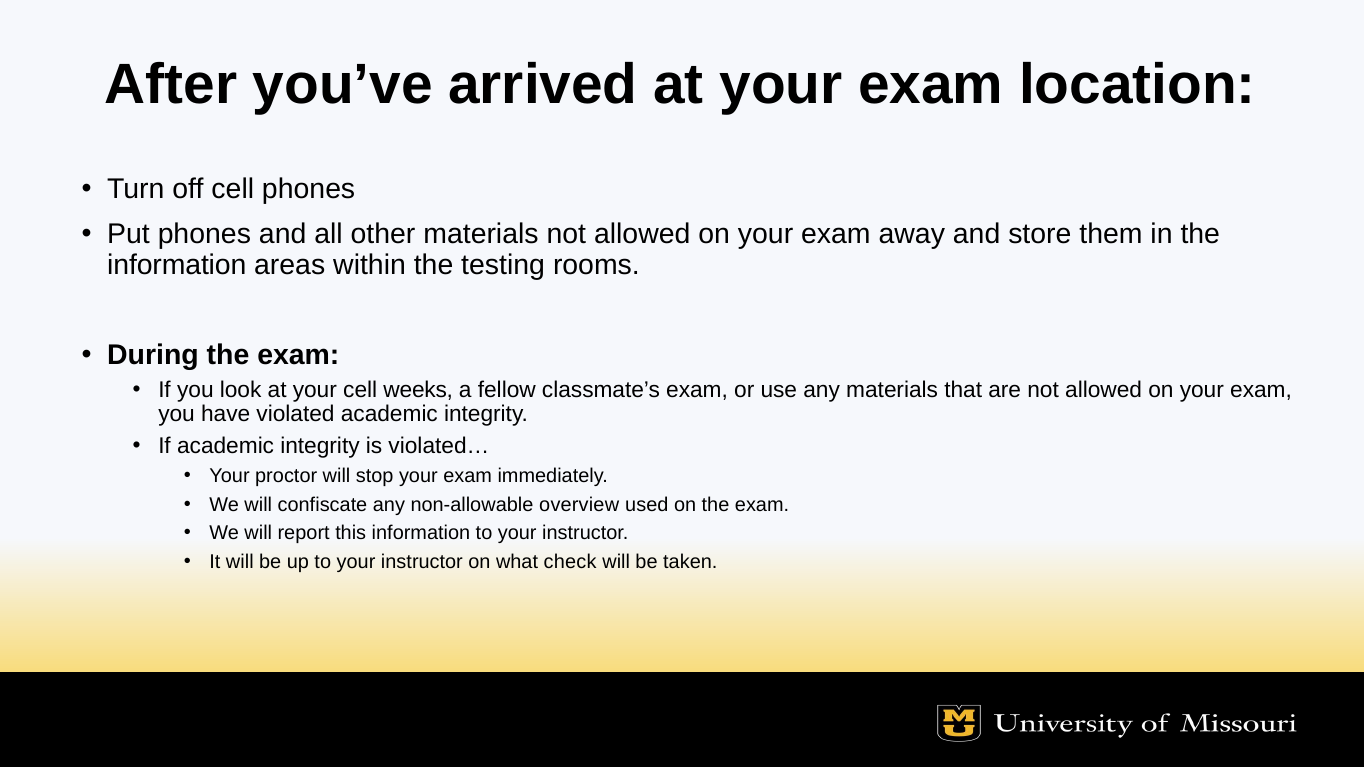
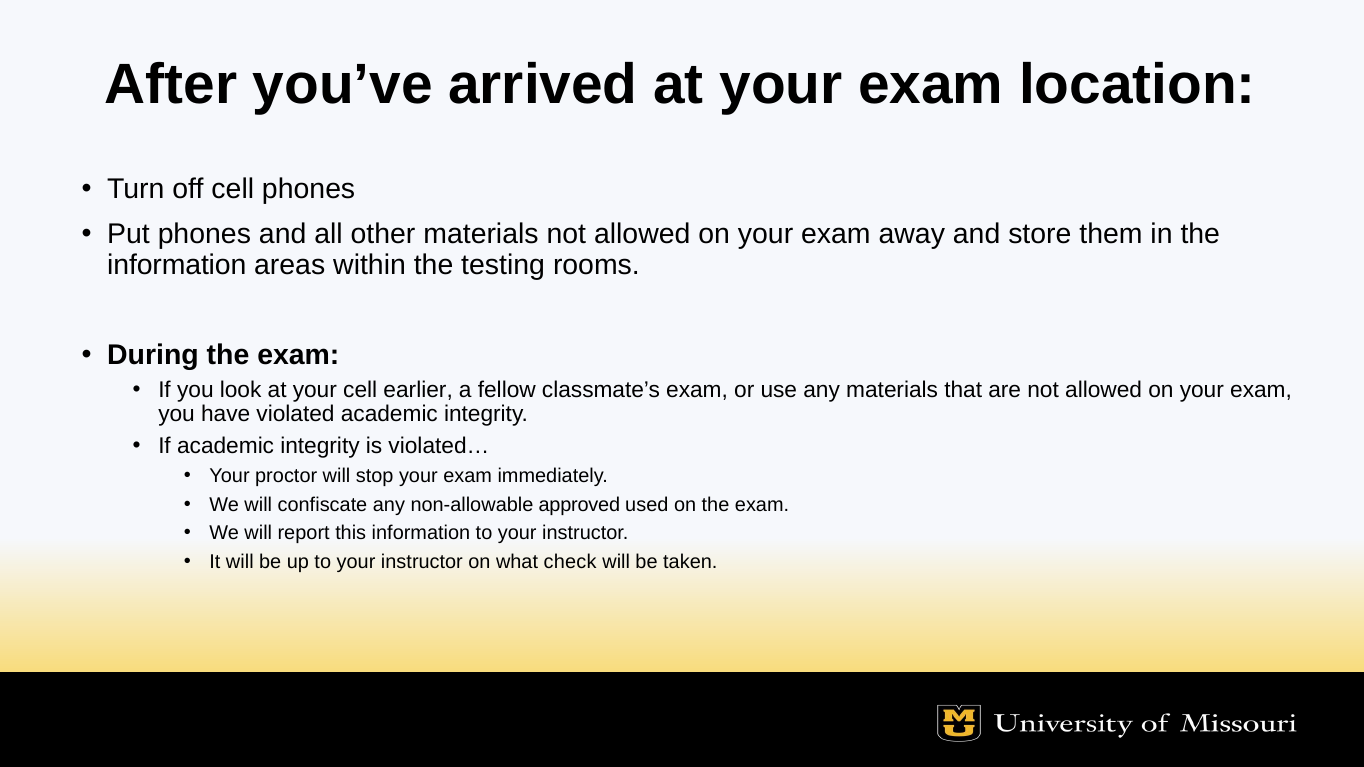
weeks: weeks -> earlier (418, 390)
overview: overview -> approved (579, 505)
